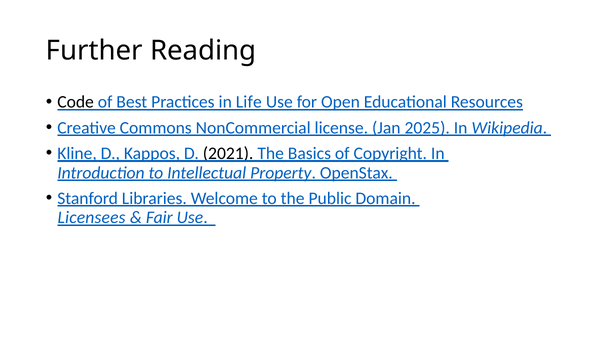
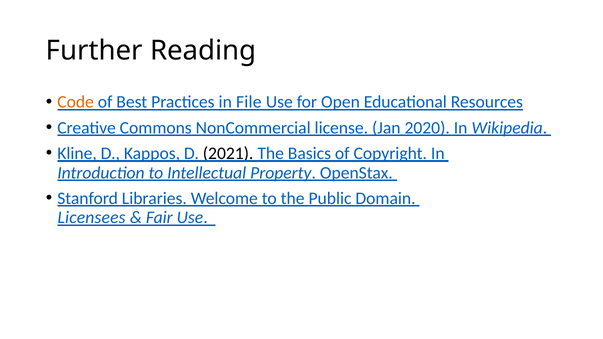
Code colour: black -> orange (76, 102)
Life: Life -> File (249, 102)
2025: 2025 -> 2020 (427, 128)
